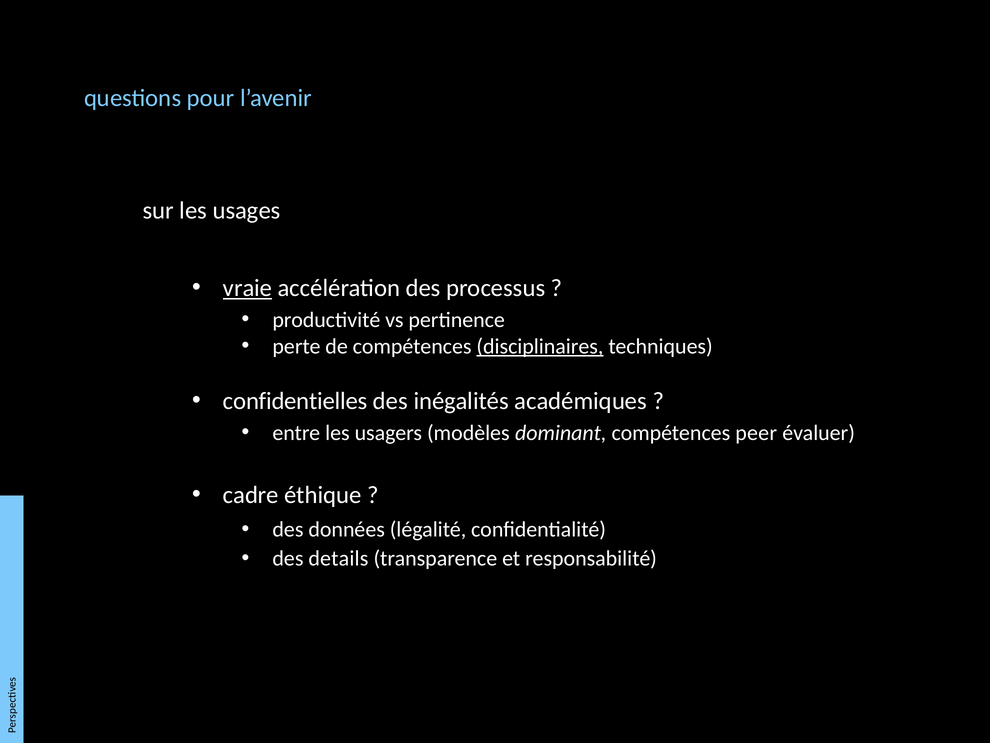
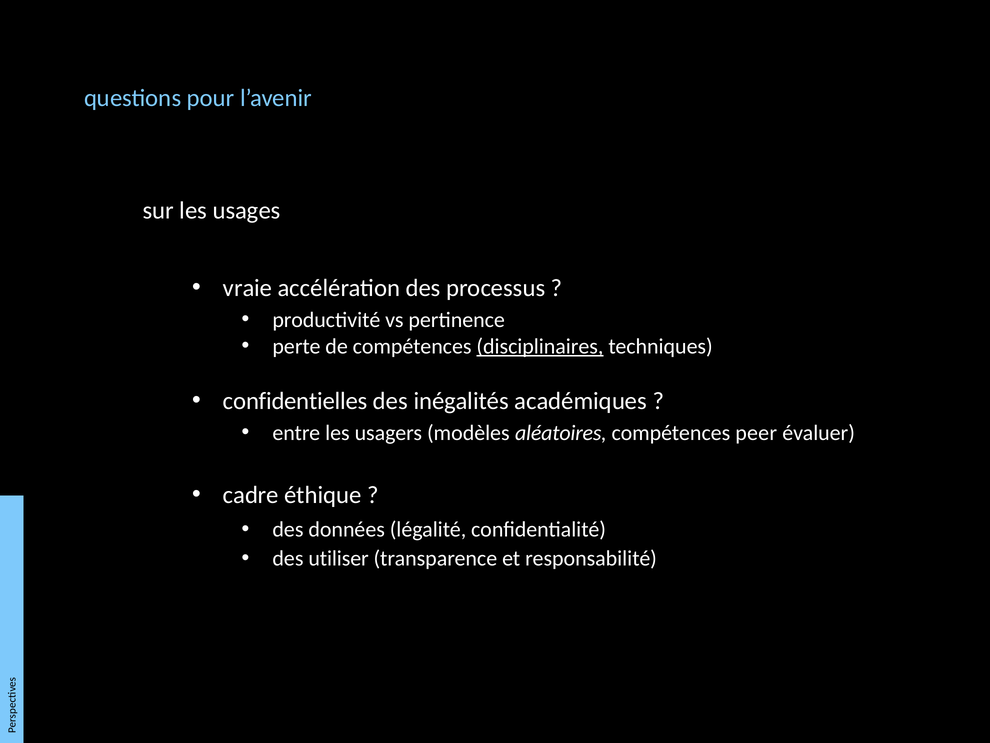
vraie underline: present -> none (248, 288)
dominant: dominant -> aléatoires (561, 433)
details: details -> utiliser (339, 558)
